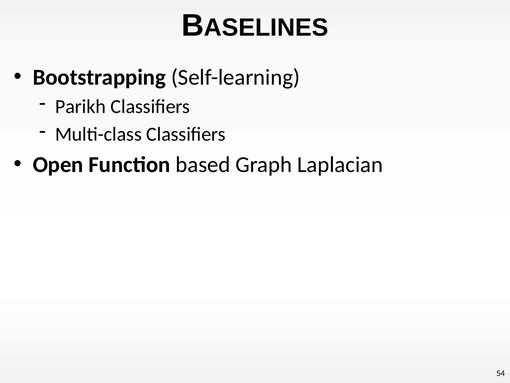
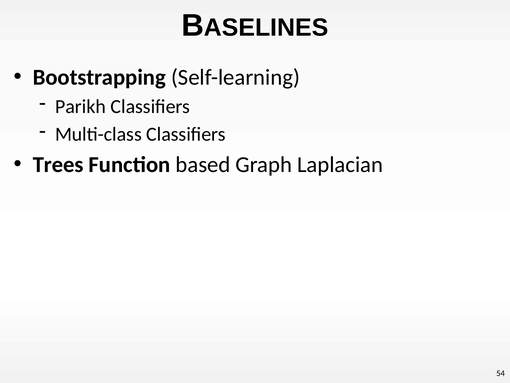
Open: Open -> Trees (58, 164)
